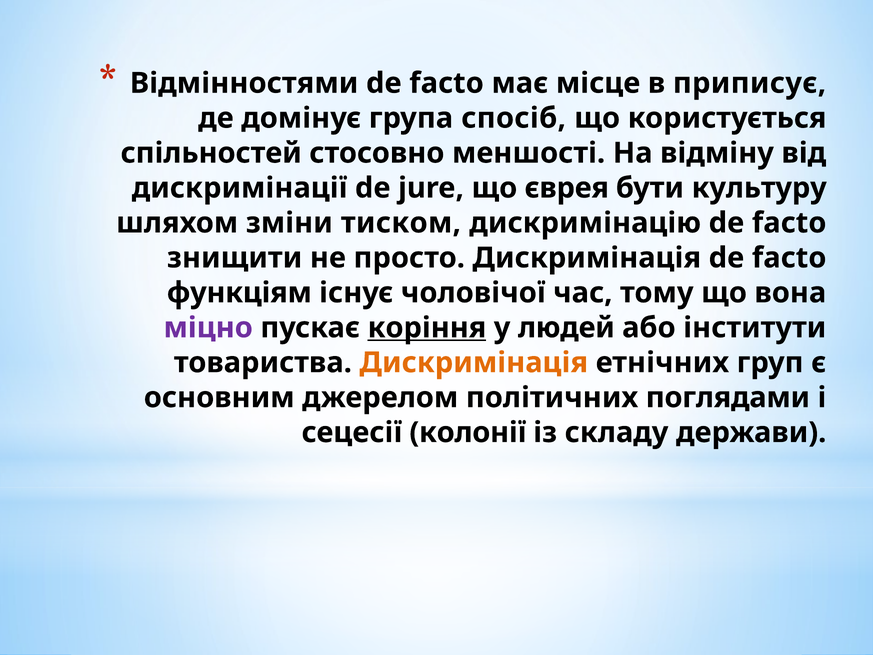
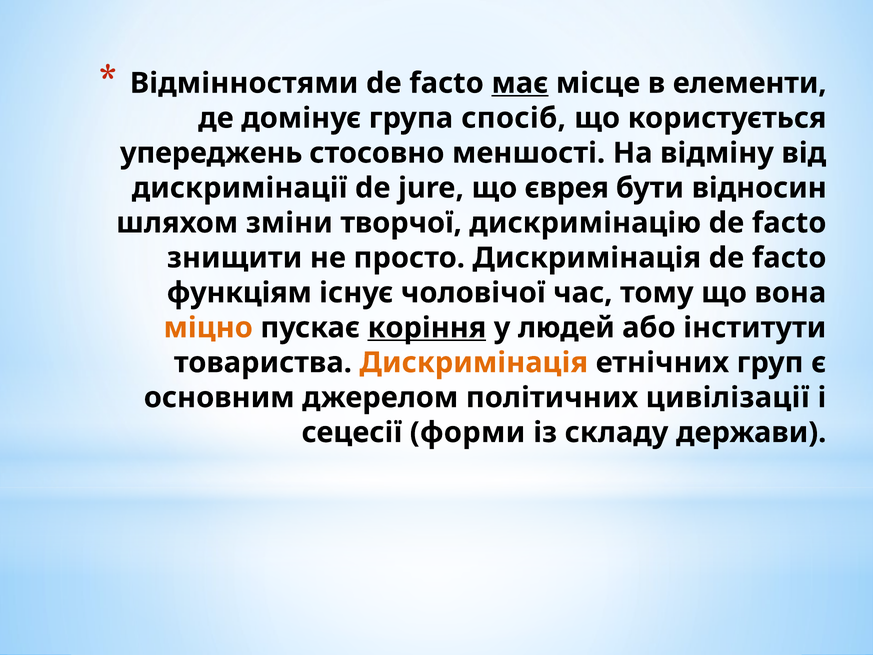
має underline: none -> present (520, 83)
приписує: приписує -> елементи (750, 83)
спільностей: спільностей -> упереджень (211, 153)
культуру: культуру -> відносин (759, 188)
тиском: тиском -> творчої (401, 223)
міцно colour: purple -> orange (208, 328)
поглядами: поглядами -> цивілізації (728, 397)
колонії: колонії -> форми (468, 432)
